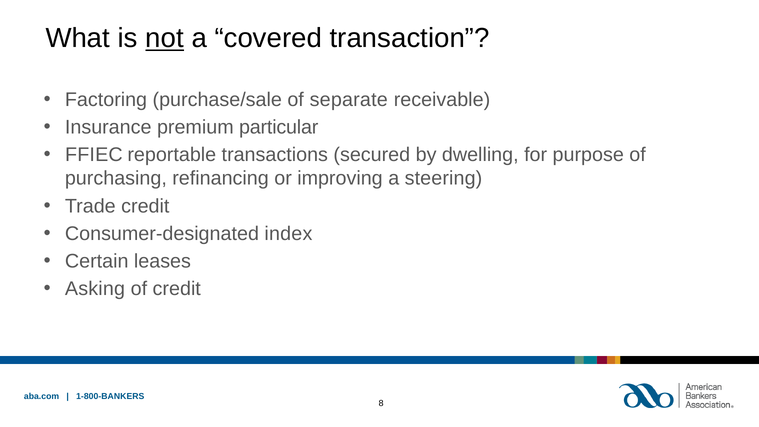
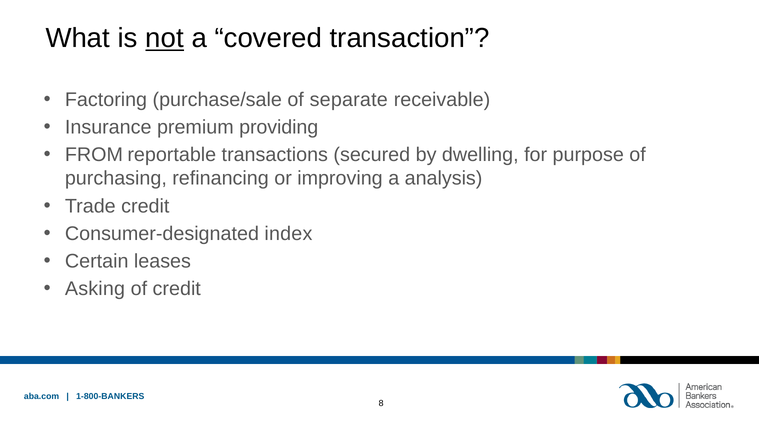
particular: particular -> providing (279, 127)
FFIEC: FFIEC -> FROM (94, 155)
steering: steering -> analysis (444, 178)
